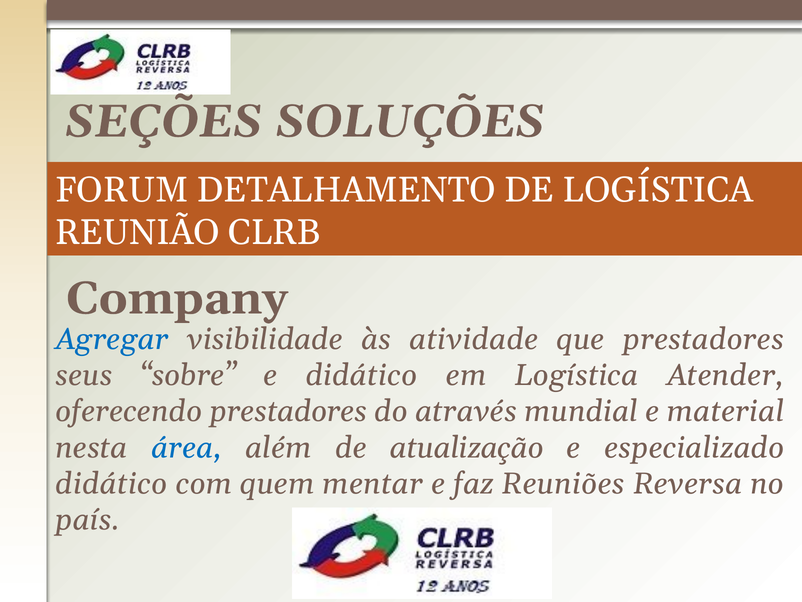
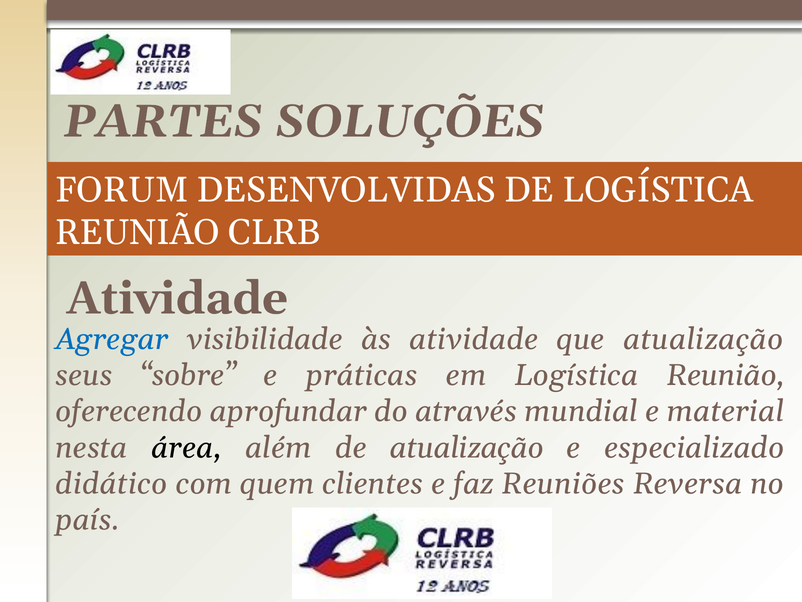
SEÇÕES: SEÇÕES -> PARTES (163, 121)
DETALHAMENTO: DETALHAMENTO -> DESENVOLVIDAS (346, 190)
Company: Company -> Atividade (177, 298)
que prestadores: prestadores -> atualização (703, 339)
e didático: didático -> práticas (362, 375)
em Logística Atender: Atender -> Reunião (726, 375)
oferecendo prestadores: prestadores -> aprofundar (288, 411)
área colour: blue -> black (187, 447)
mentar: mentar -> clientes (373, 483)
